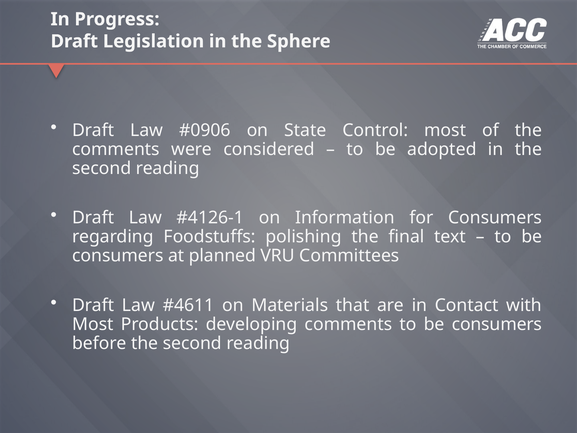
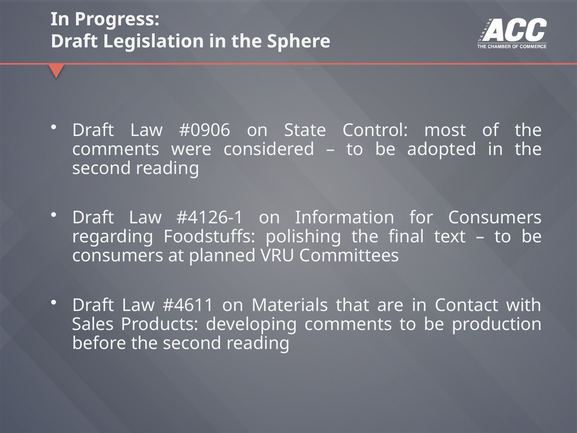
Most: Most -> Sales (93, 324)
comments to be consumers: consumers -> production (497, 324)
